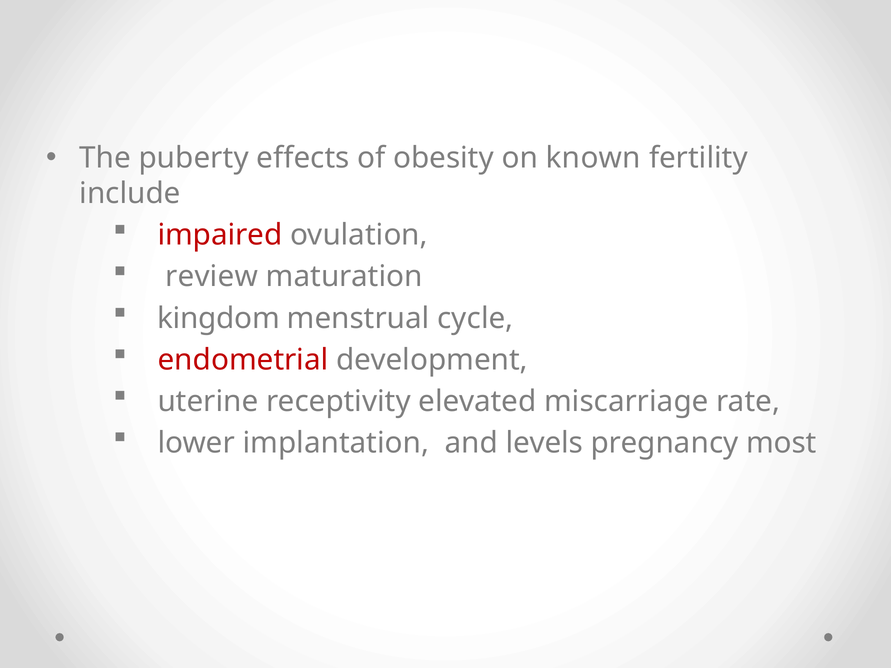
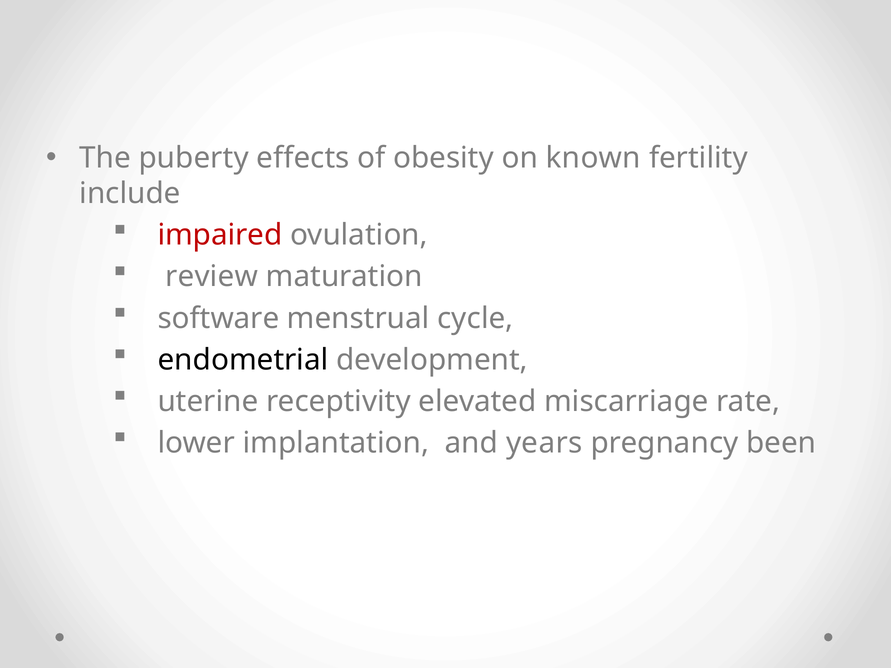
kingdom: kingdom -> software (219, 318)
endometrial colour: red -> black (243, 360)
levels: levels -> years (544, 443)
most: most -> been (781, 443)
